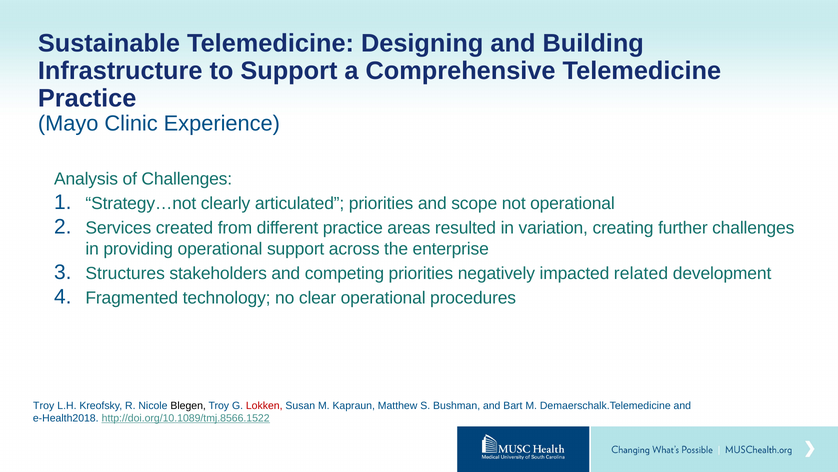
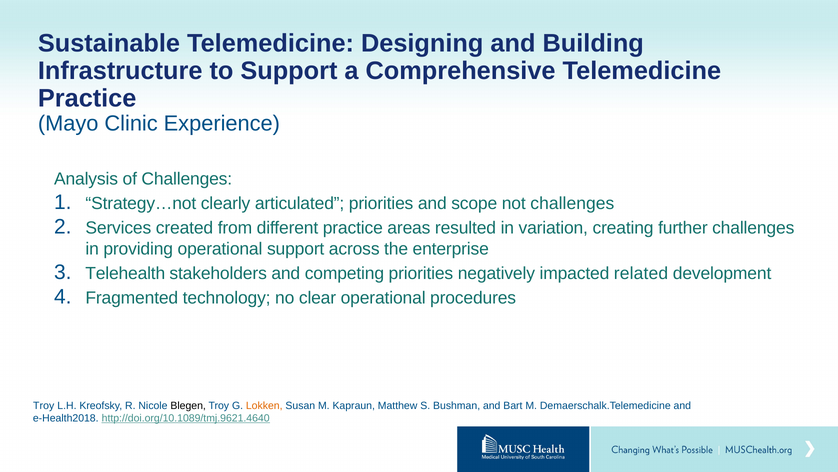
not operational: operational -> challenges (572, 203)
Structures: Structures -> Telehealth (125, 273)
Lokken colour: red -> orange (264, 405)
http://doi.org/10.1089/tmj.8566.1522: http://doi.org/10.1089/tmj.8566.1522 -> http://doi.org/10.1089/tmj.9621.4640 (186, 418)
